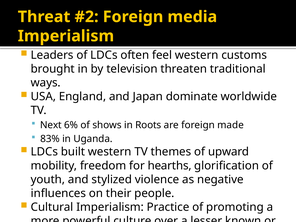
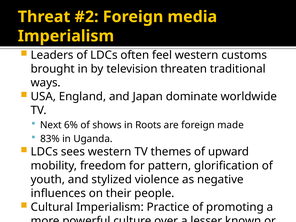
built: built -> sees (73, 152)
hearths: hearths -> pattern (169, 166)
